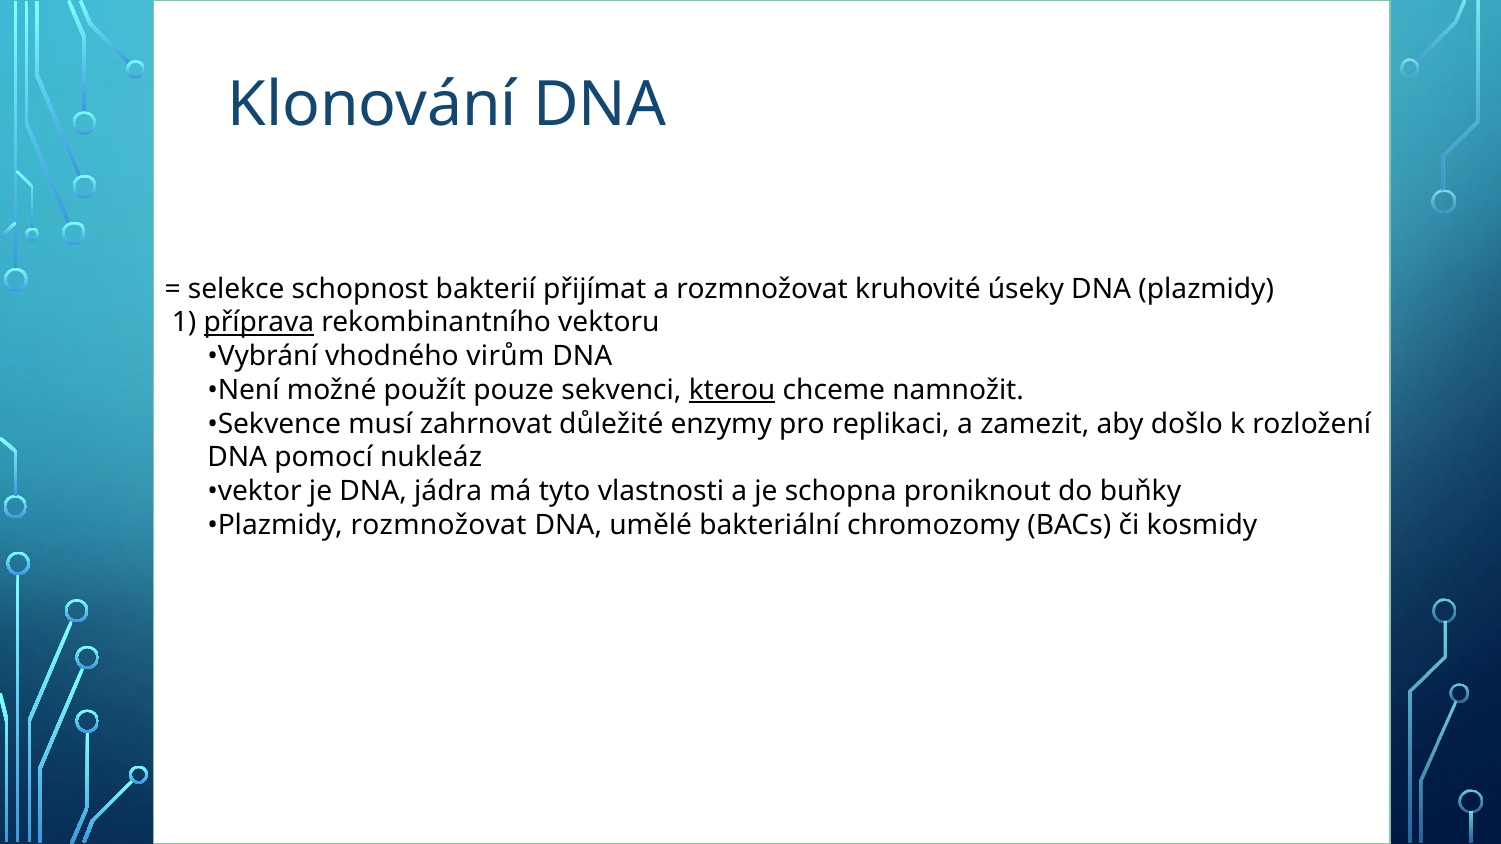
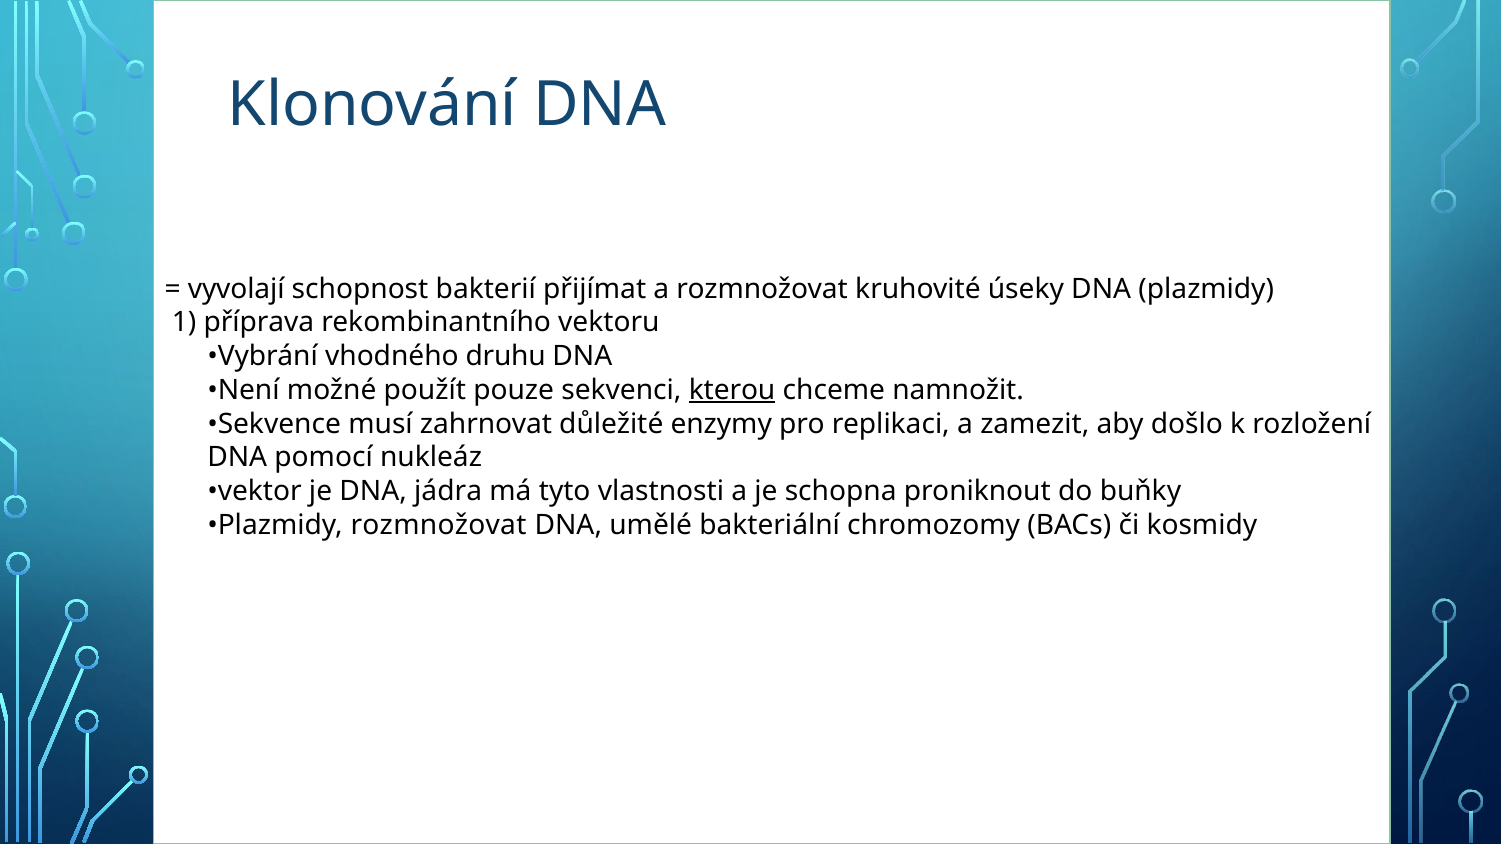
selekce: selekce -> vyvolají (236, 289)
příprava underline: present -> none (259, 323)
virům: virům -> druhu (506, 357)
